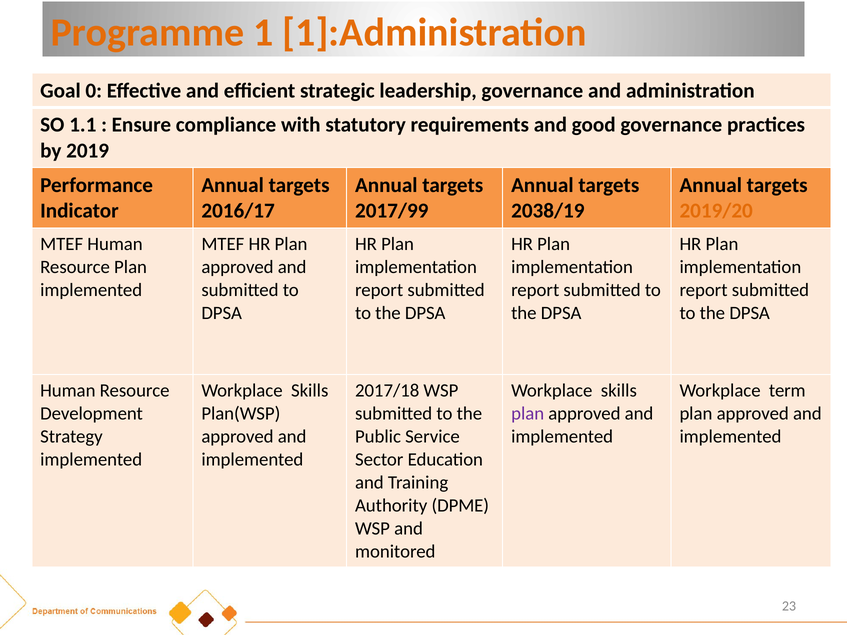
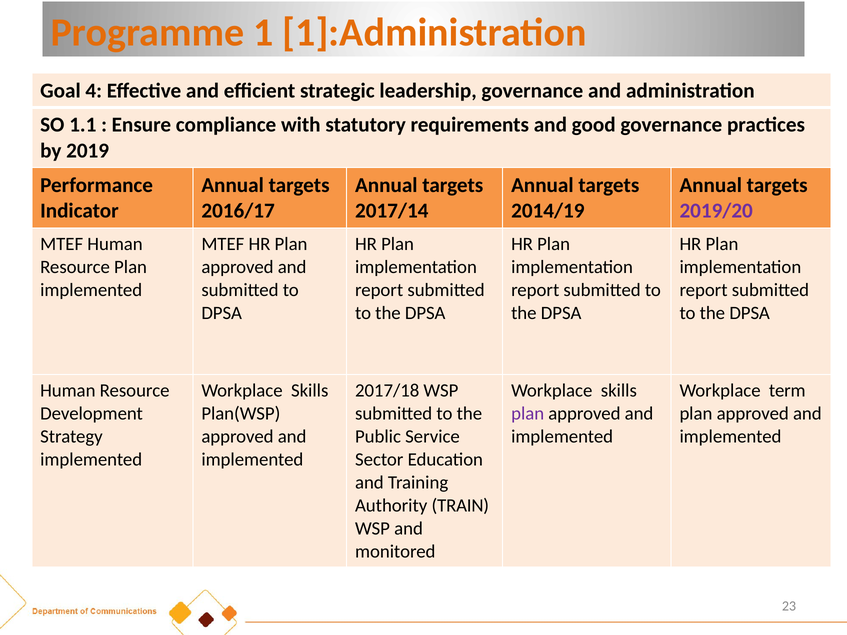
0: 0 -> 4 (94, 91)
2017/99: 2017/99 -> 2017/14 (392, 211)
2038/19: 2038/19 -> 2014/19 (548, 211)
2019/20 colour: orange -> purple (716, 211)
DPME: DPME -> TRAIN (460, 506)
